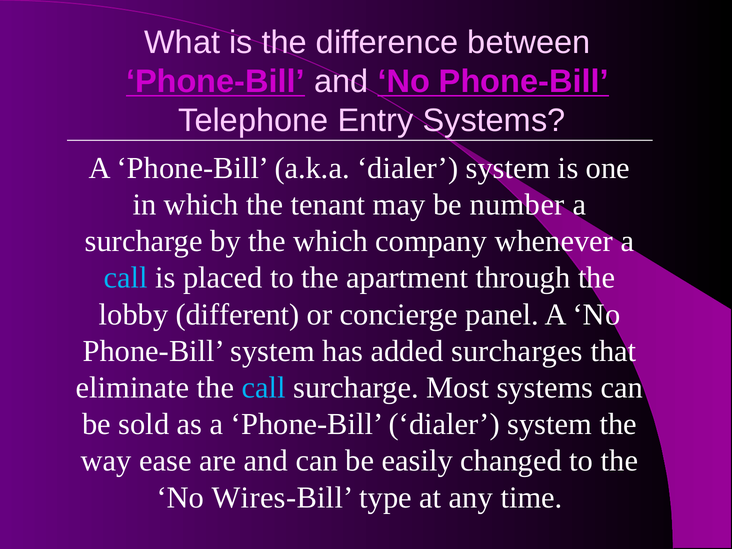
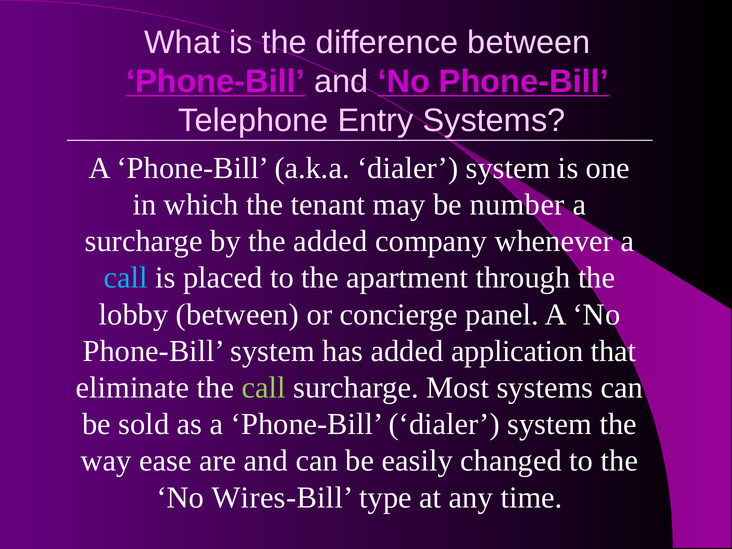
the which: which -> added (330, 241)
lobby different: different -> between (237, 314)
surcharges: surcharges -> application (517, 351)
call colour: light blue -> light green (264, 388)
